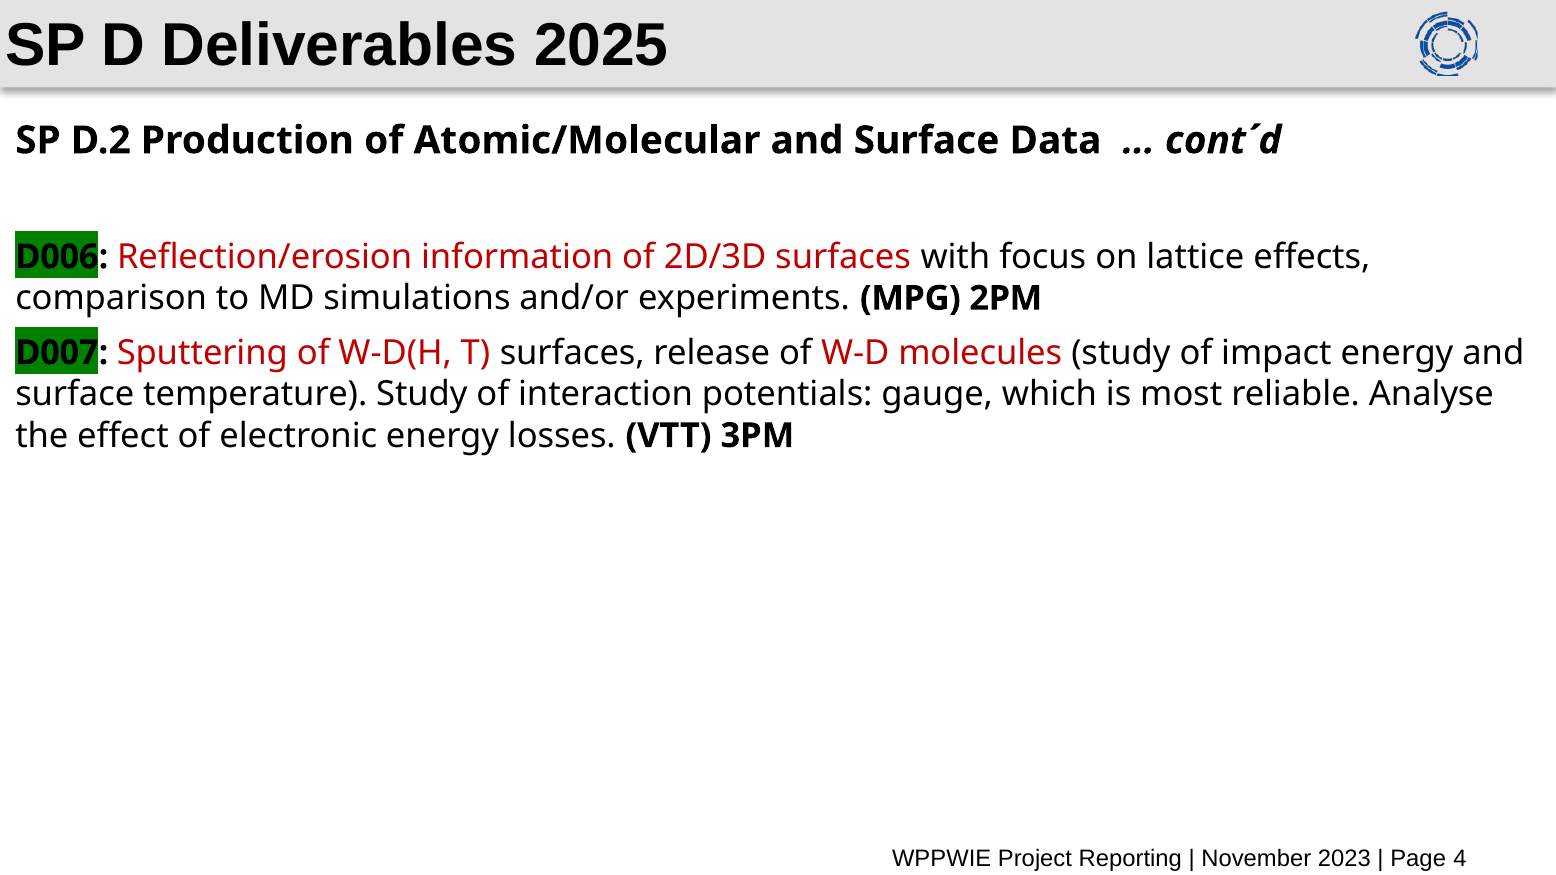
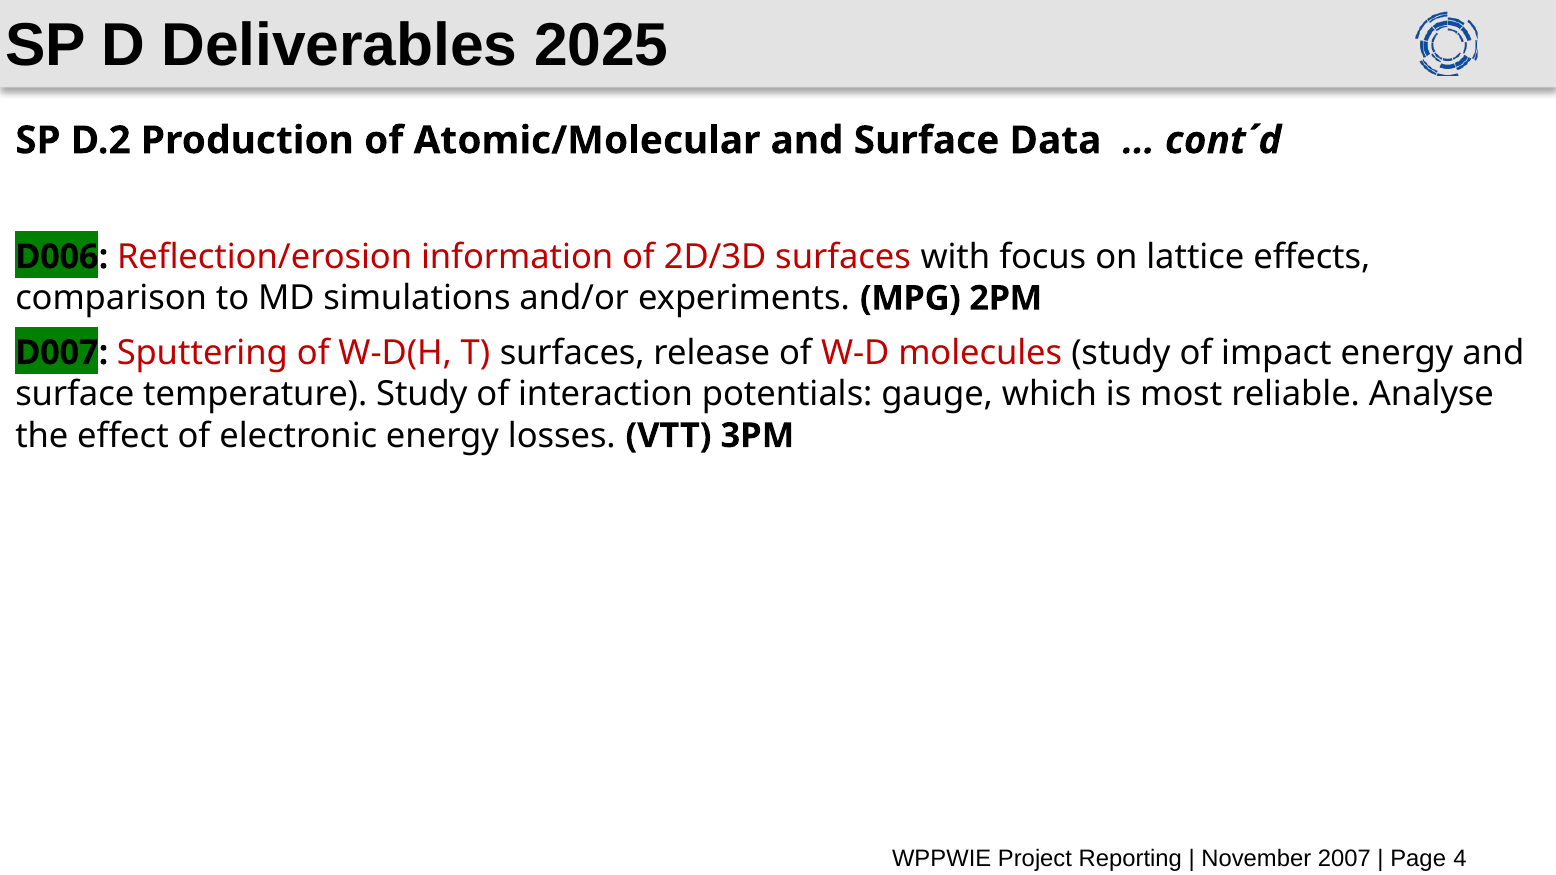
2023: 2023 -> 2007 (1344, 859)
